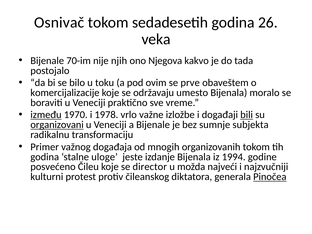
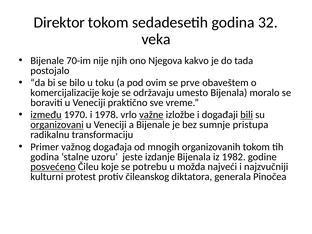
Osnivač: Osnivač -> Direktor (59, 22)
26: 26 -> 32 (268, 22)
važne underline: none -> present (151, 115)
subjekta: subjekta -> pristupa (251, 125)
uloge: uloge -> uzoru (105, 157)
1994: 1994 -> 1982 (234, 157)
posvećeno underline: none -> present (53, 167)
director: director -> potrebu (150, 167)
Pinočea underline: present -> none (270, 177)
